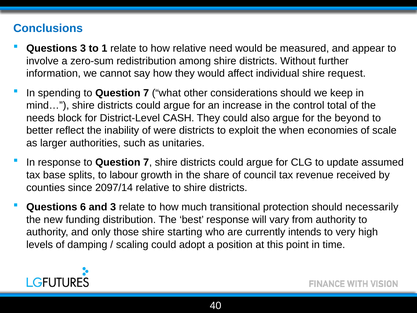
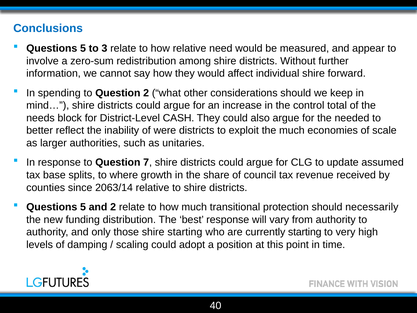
3: 3 -> 5 (83, 48)
1: 1 -> 3 (104, 48)
request: request -> forward (347, 73)
7: 7 -> 2 (146, 93)
beyond: beyond -> needed (352, 118)
the when: when -> much (292, 130)
labour: labour -> where (124, 175)
2097/14: 2097/14 -> 2063/14 (114, 187)
6: 6 -> 5 (83, 207)
and 3: 3 -> 2 (113, 207)
currently intends: intends -> starting (305, 232)
